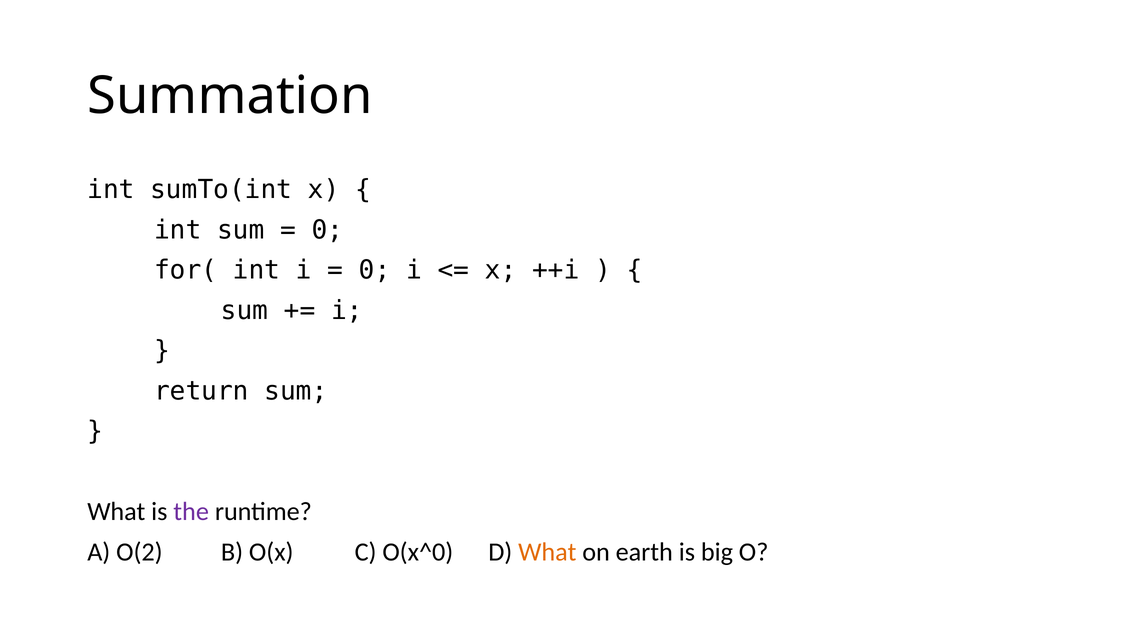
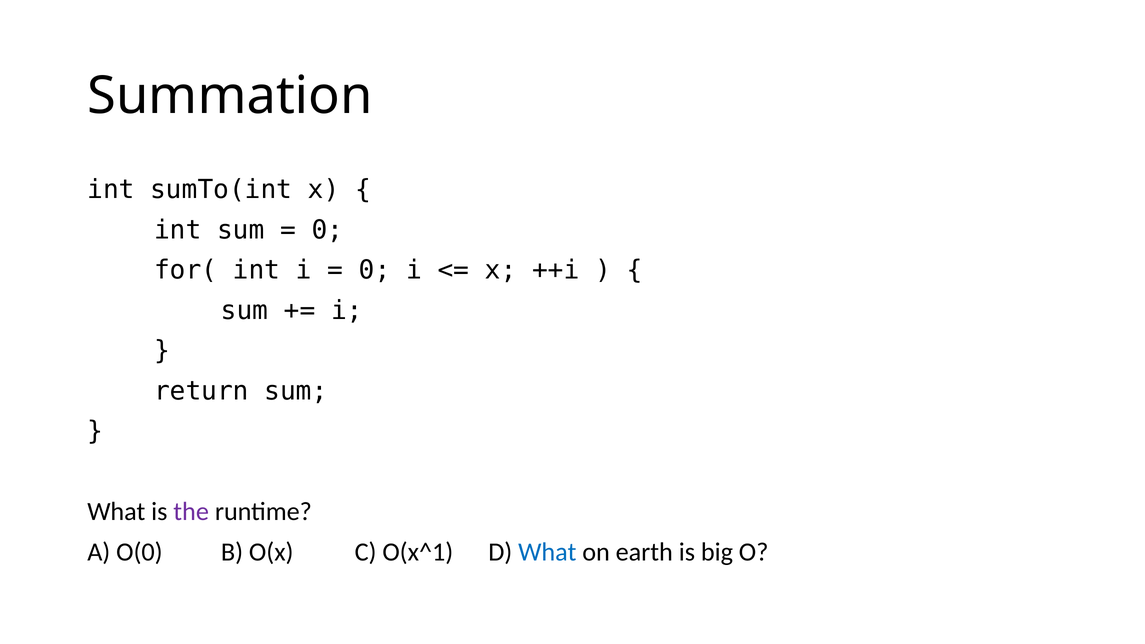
O(2: O(2 -> O(0 (139, 552)
O(x^0: O(x^0 -> O(x^1 (418, 552)
What colour: orange -> blue (547, 552)
